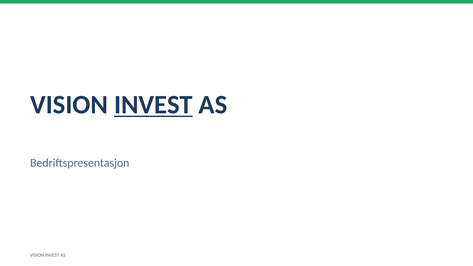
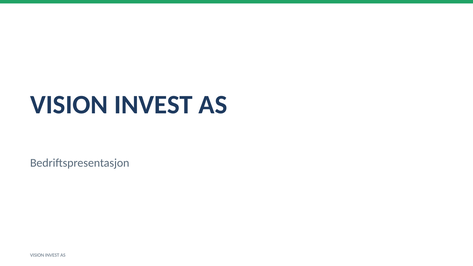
INVEST underline: present -> none (153, 105)
